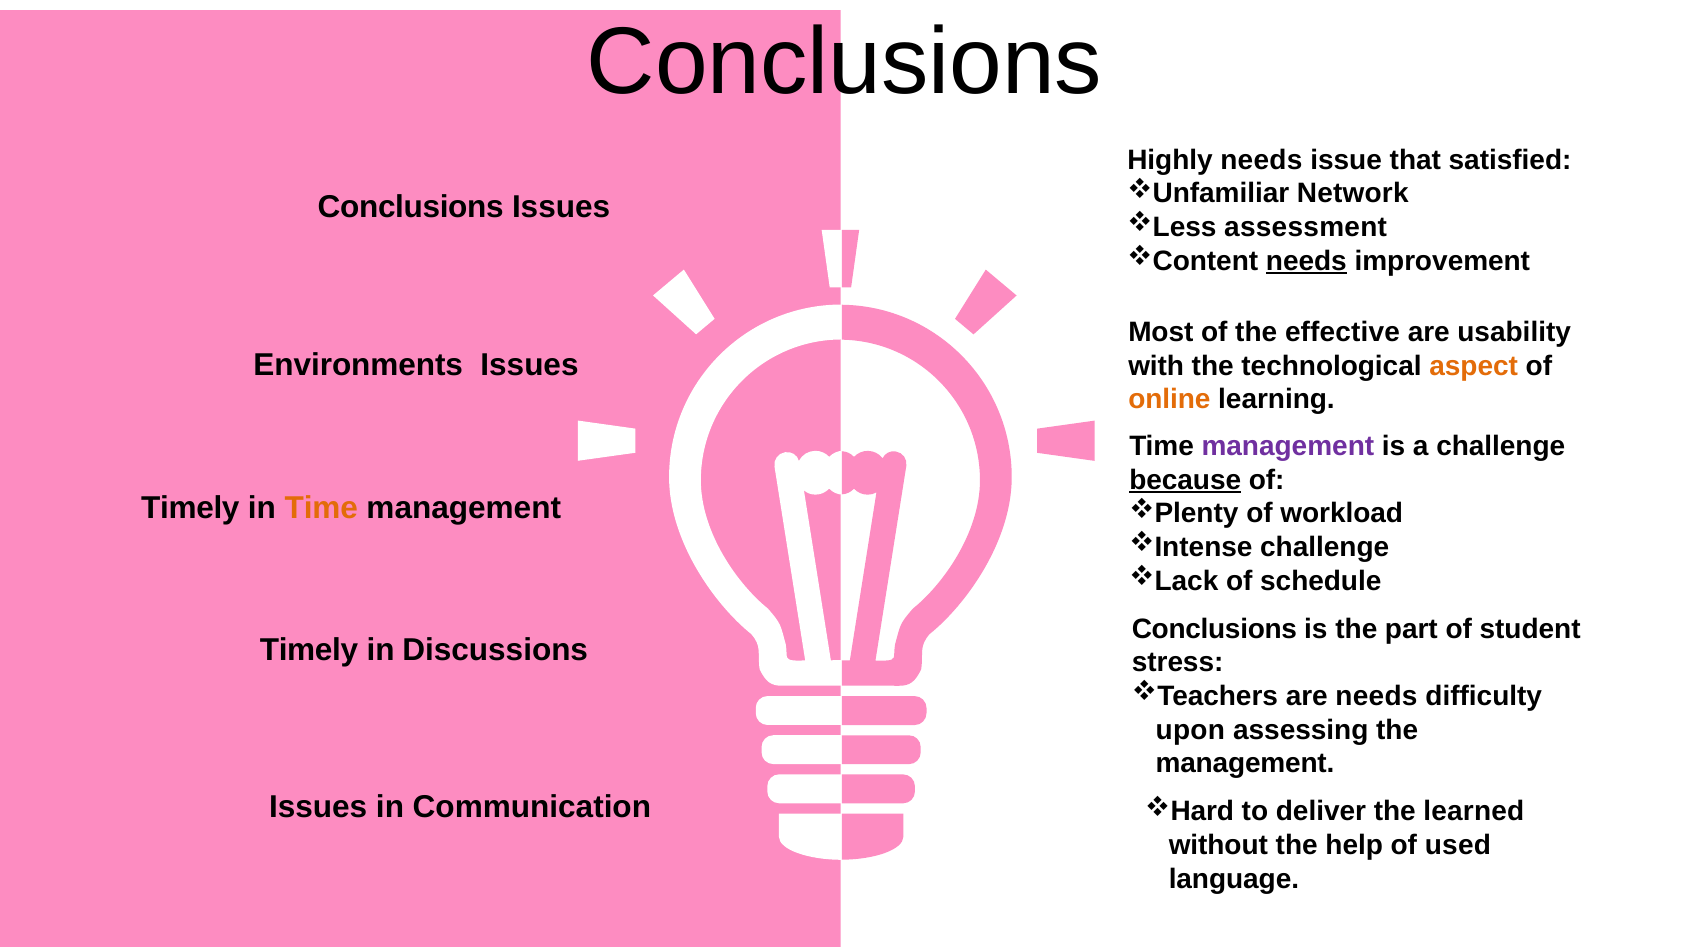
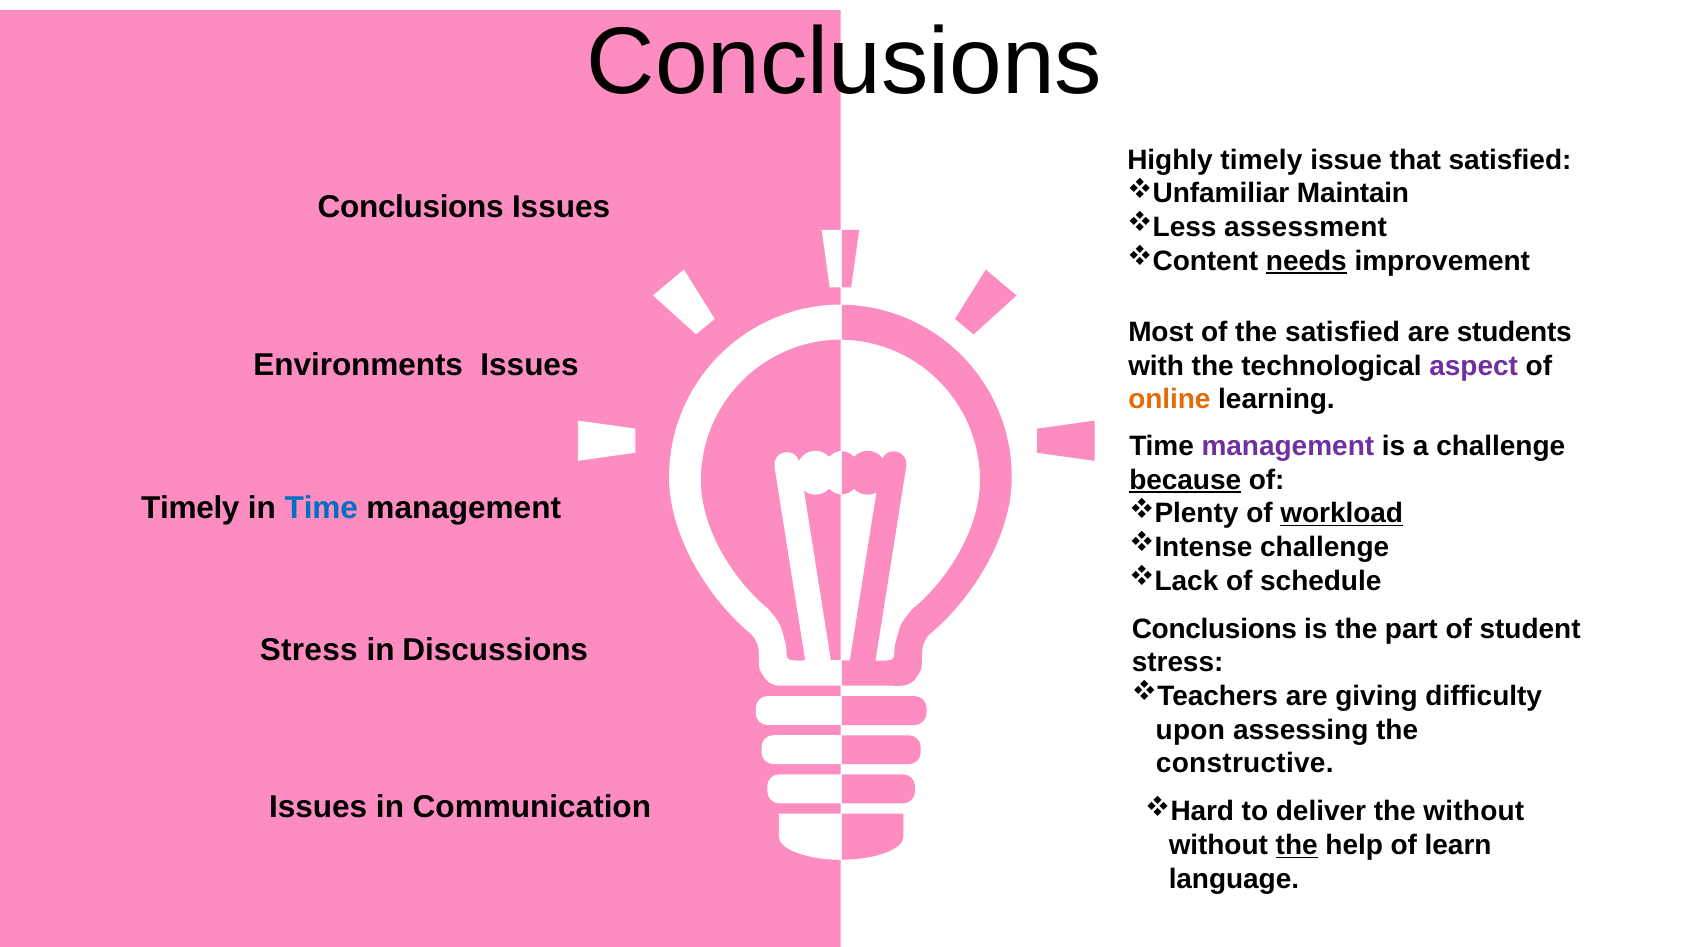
Highly needs: needs -> timely (1261, 160)
Network: Network -> Maintain (1353, 194)
the effective: effective -> satisfied (1342, 332)
usability: usability -> students (1514, 332)
aspect colour: orange -> purple (1474, 366)
Time colour: orange -> blue (321, 508)
workload underline: none -> present (1342, 513)
Timely: Timely -> Stress (309, 650)
are needs: needs -> giving (1377, 696)
management: management -> constructive (1245, 763)
the learned: learned -> without (1474, 811)
the underline: none -> present (1297, 845)
used: used -> learn (1458, 845)
